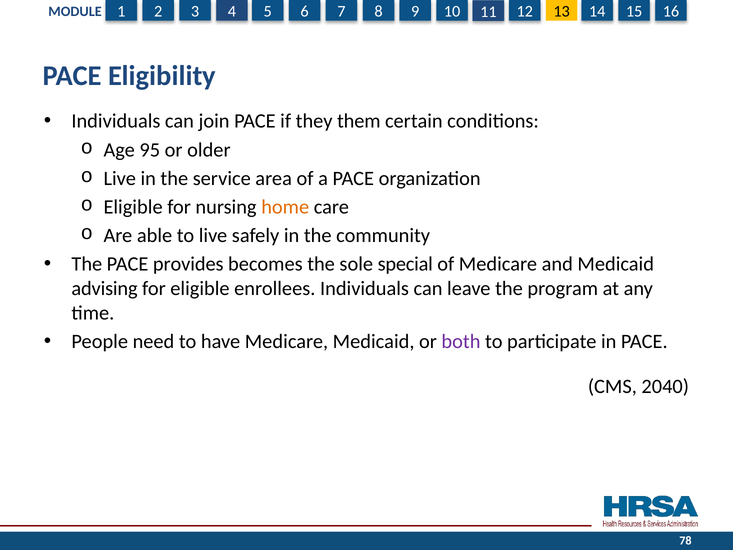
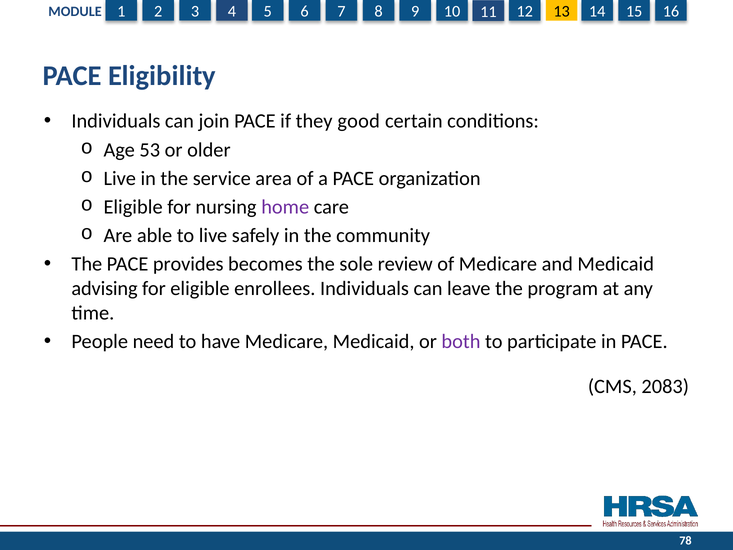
them: them -> good (359, 121)
95: 95 -> 53 (150, 150)
home colour: orange -> purple (285, 207)
special: special -> review (405, 264)
2040: 2040 -> 2083 (665, 386)
